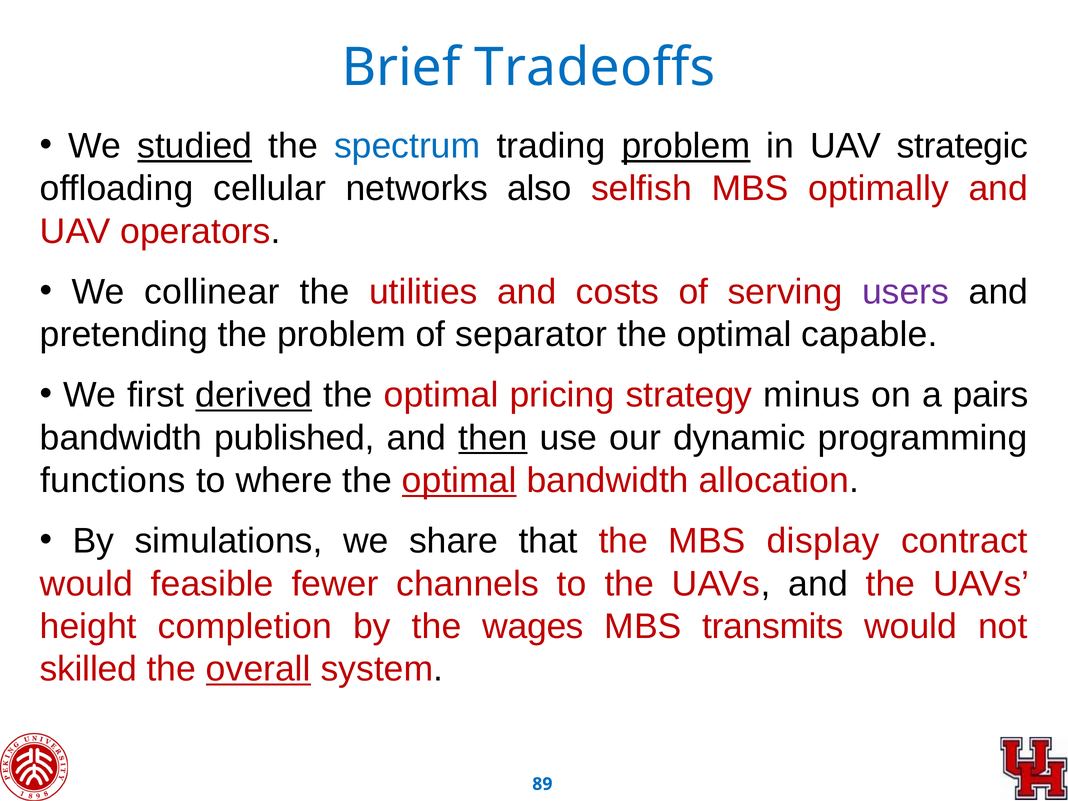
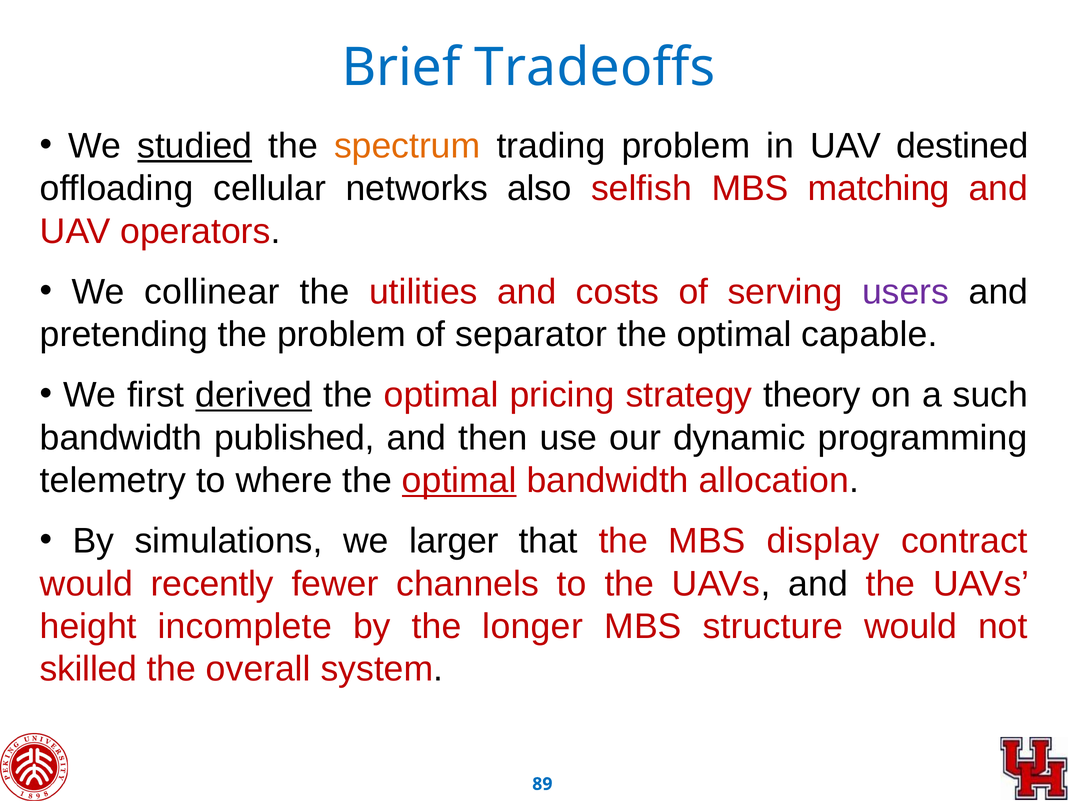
spectrum colour: blue -> orange (407, 146)
problem underline: present -> none (686, 146)
strategic: strategic -> destined (962, 146)
optimally: optimally -> matching (879, 189)
minus: minus -> theory (812, 395)
pairs: pairs -> such (990, 395)
then underline: present -> none (493, 438)
functions: functions -> telemetry (113, 481)
share: share -> larger (454, 541)
feasible: feasible -> recently (212, 584)
completion: completion -> incomplete (245, 626)
wages: wages -> longer (533, 626)
transmits: transmits -> structure (773, 626)
overall underline: present -> none (258, 669)
